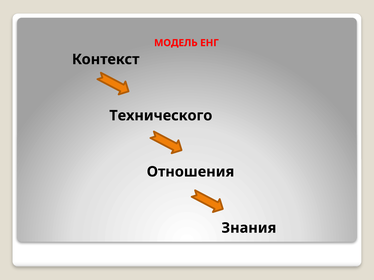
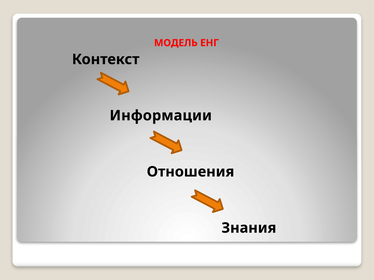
Технического: Технического -> Информации (161, 116)
